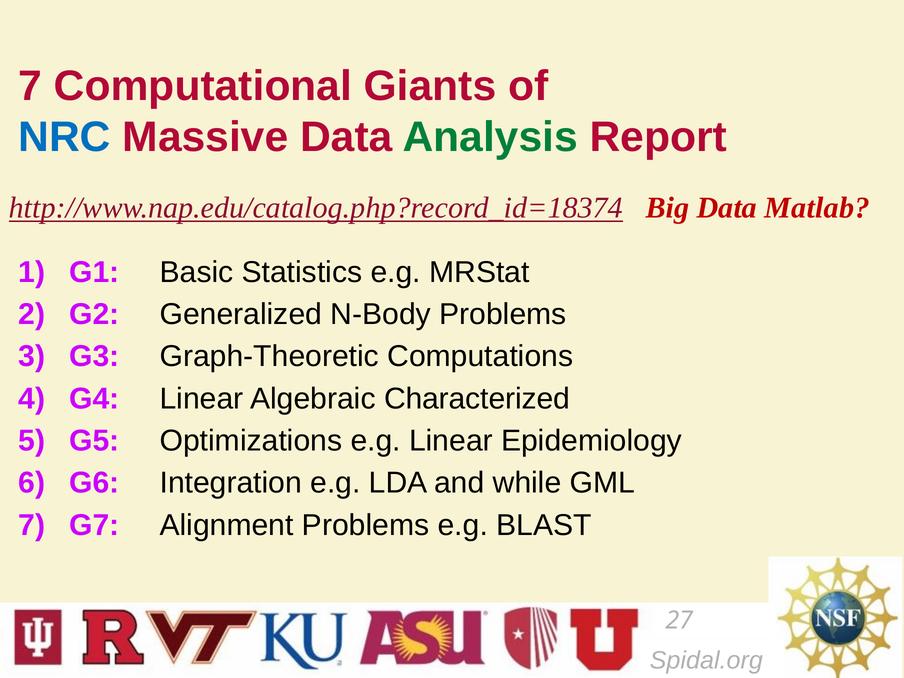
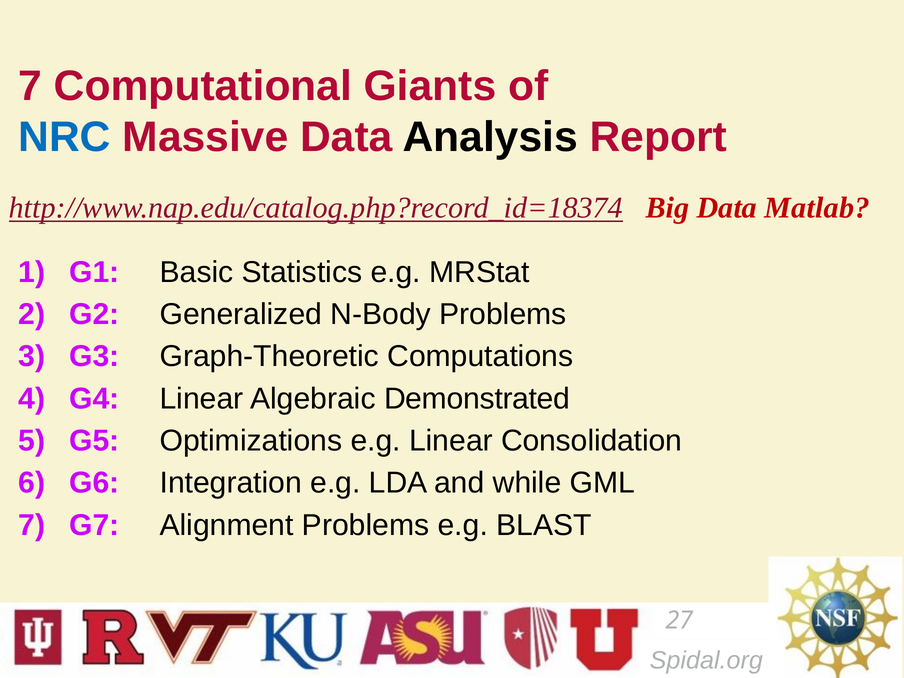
Analysis colour: green -> black (490, 137)
Characterized: Characterized -> Demonstrated (477, 399)
Epidemiology: Epidemiology -> Consolidation (592, 441)
